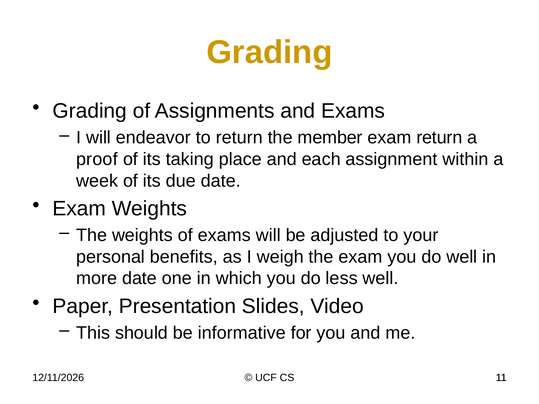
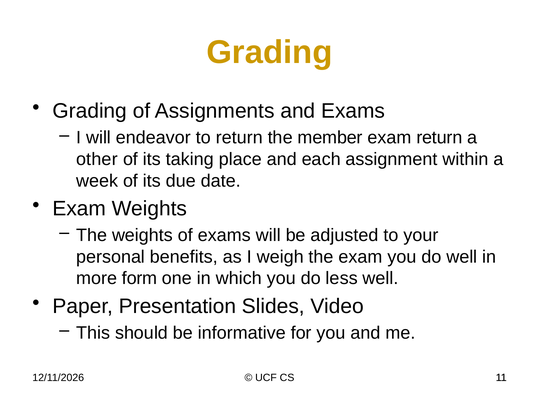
proof: proof -> other (97, 159)
more date: date -> form (140, 279)
